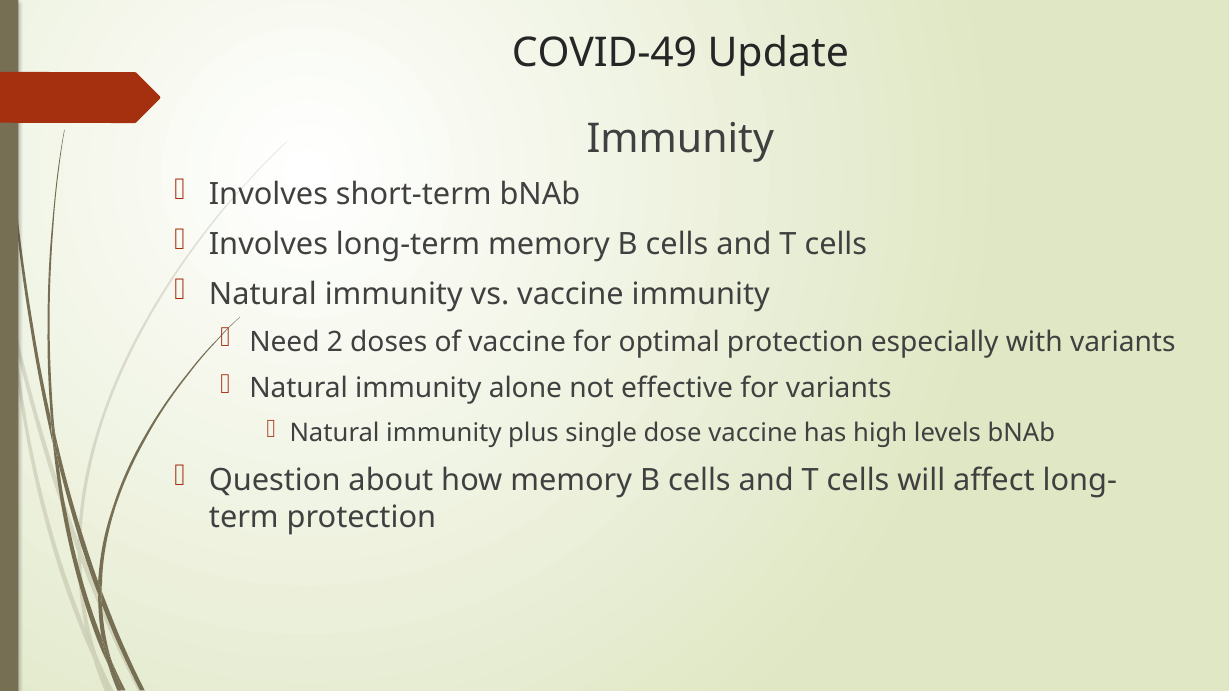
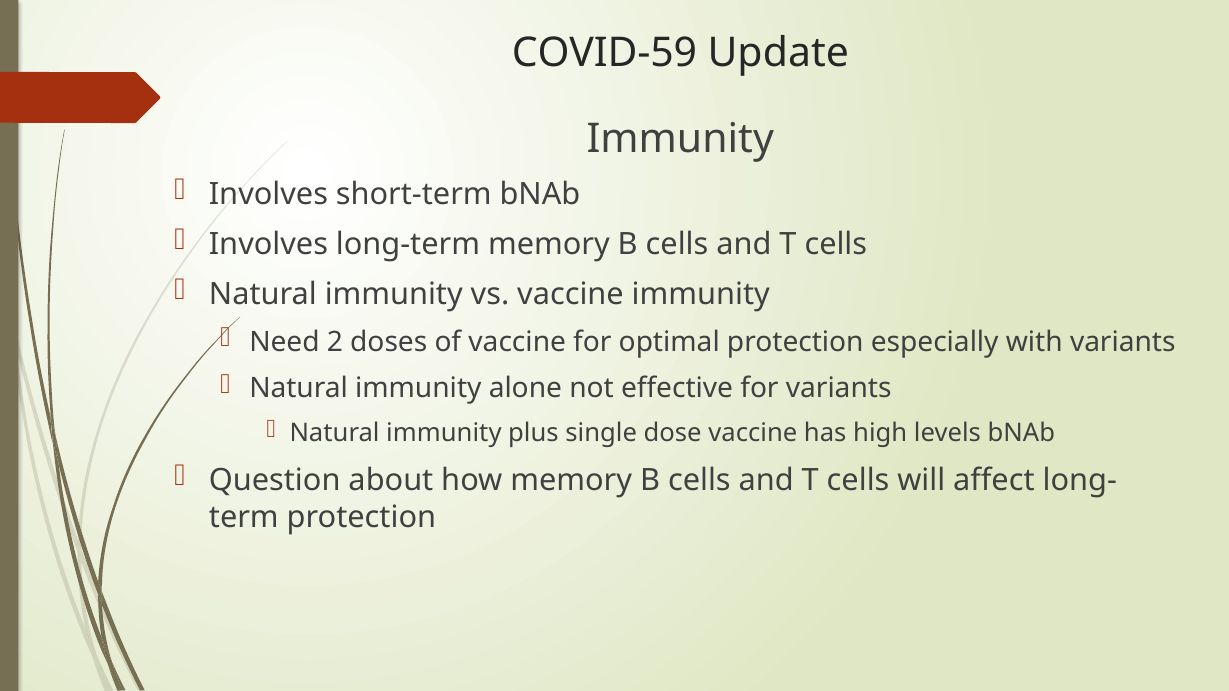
COVID-49: COVID-49 -> COVID-59 (604, 53)
